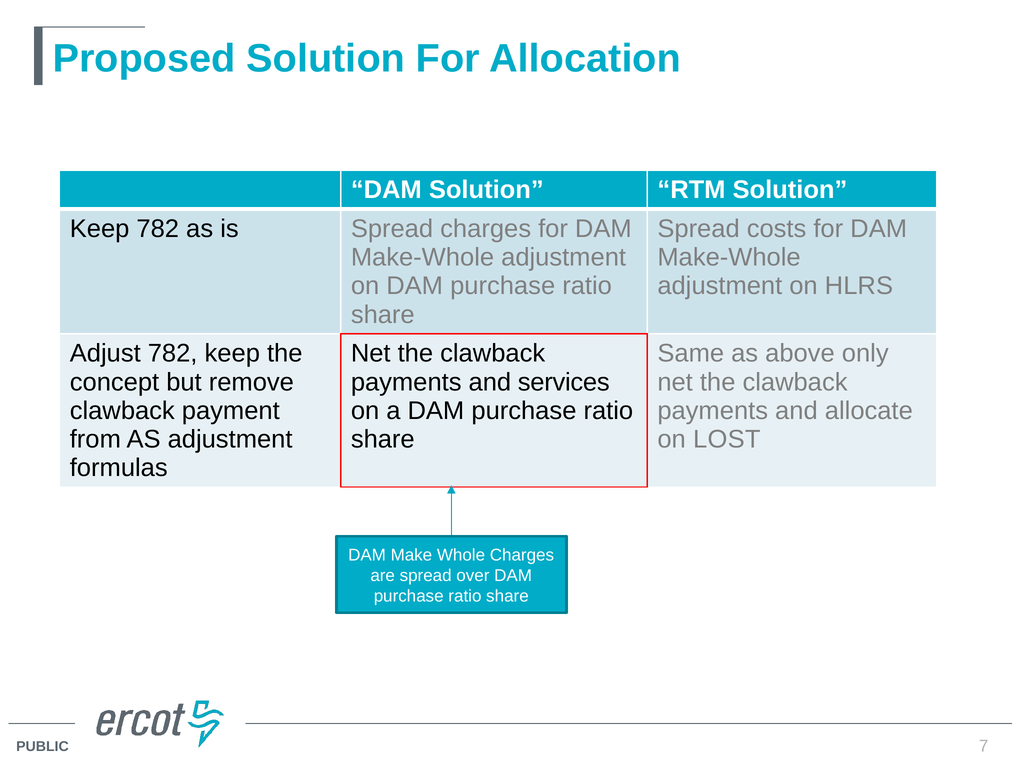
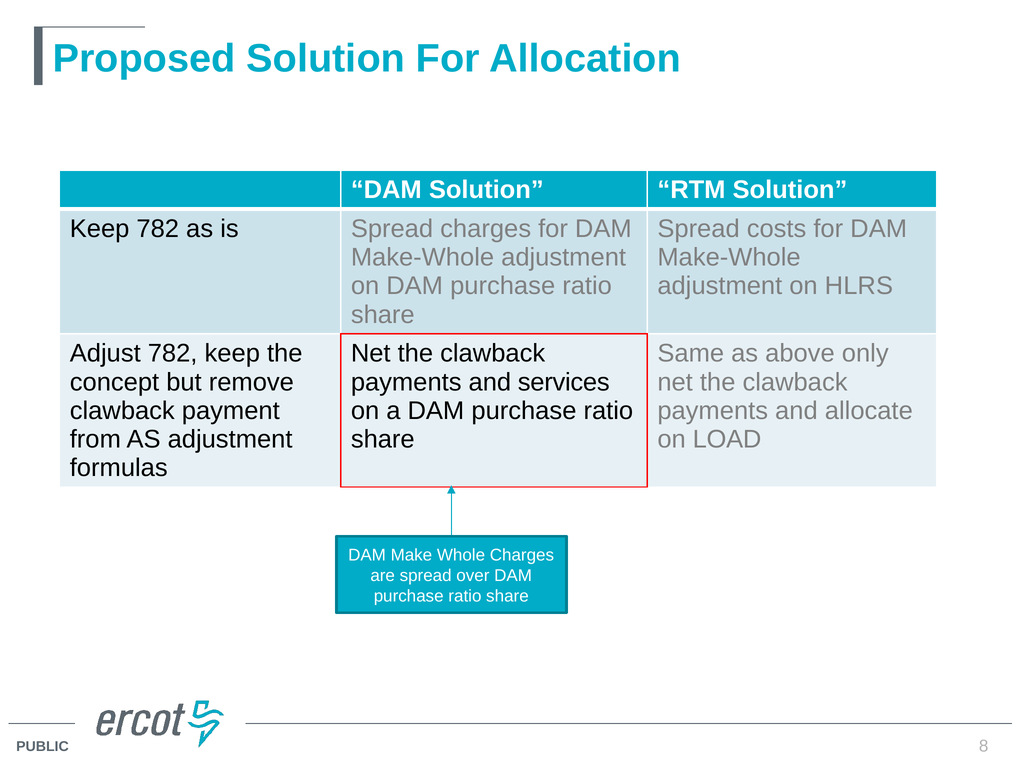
LOST: LOST -> LOAD (727, 440)
7: 7 -> 8 (984, 747)
